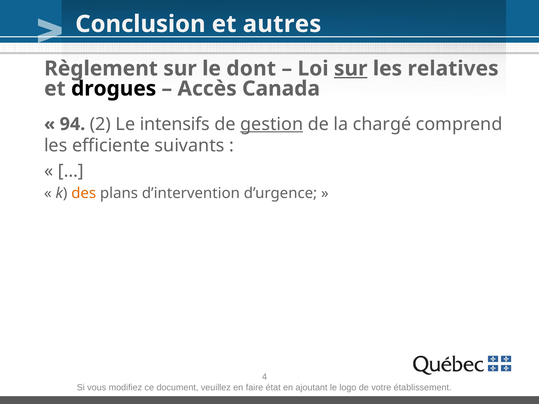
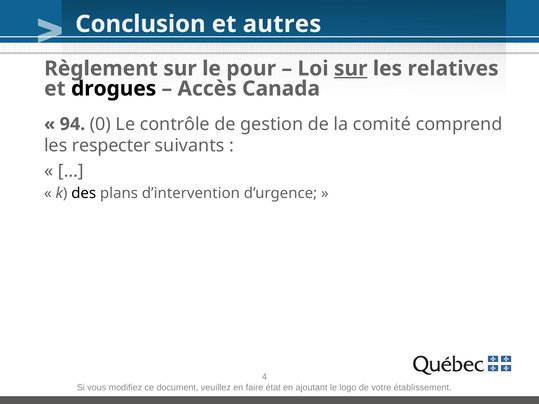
dont: dont -> pour (251, 69)
2: 2 -> 0 (100, 124)
intensifs: intensifs -> contrôle (175, 124)
gestion underline: present -> none (272, 124)
chargé: chargé -> comité (382, 124)
efficiente: efficiente -> respecter (111, 146)
des colour: orange -> black (84, 193)
